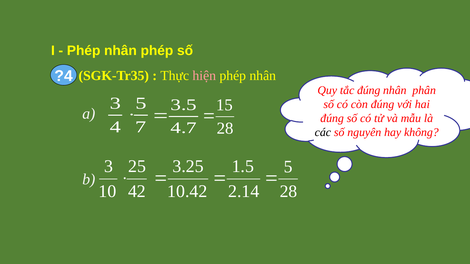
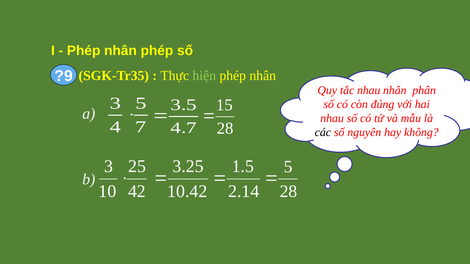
?4: ?4 -> ?9 (64, 76)
hiện colour: pink -> light green (204, 76)
tắc đúng: đúng -> nhau (369, 90)
đúng: đúng -> nhau (332, 119)
